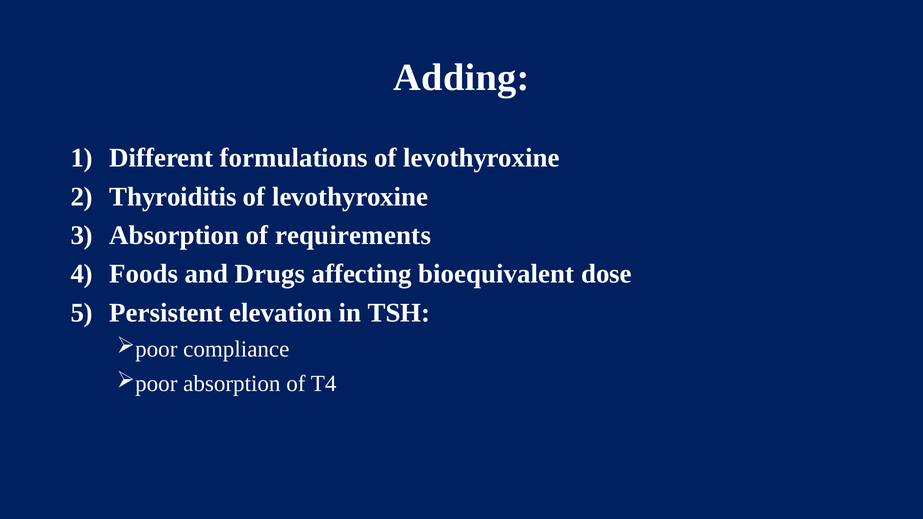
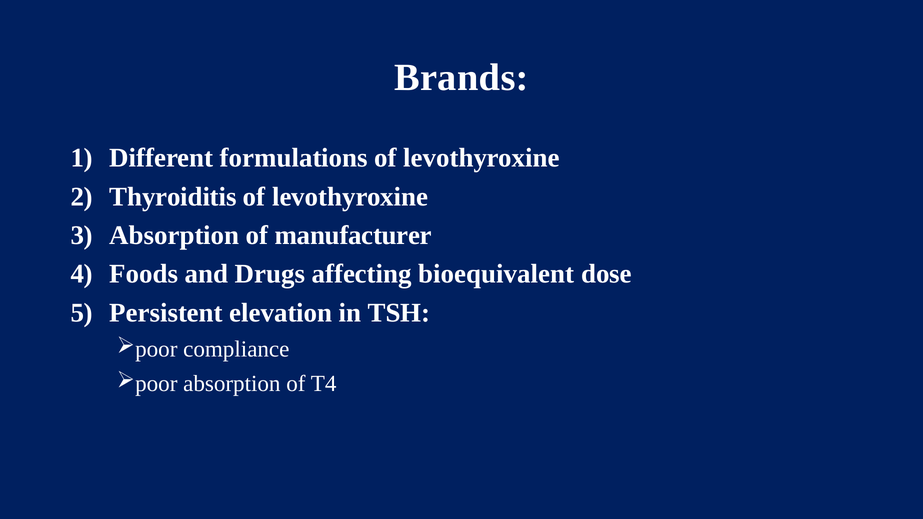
Adding: Adding -> Brands (461, 78)
requirements: requirements -> manufacturer (353, 235)
